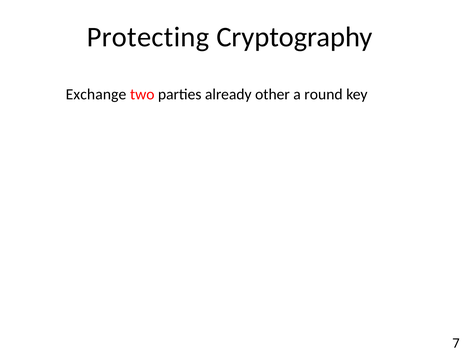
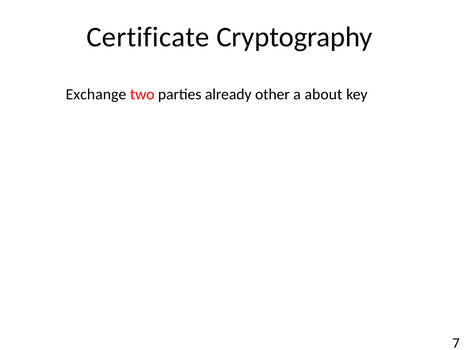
Protecting: Protecting -> Certificate (148, 37)
round: round -> about (323, 94)
